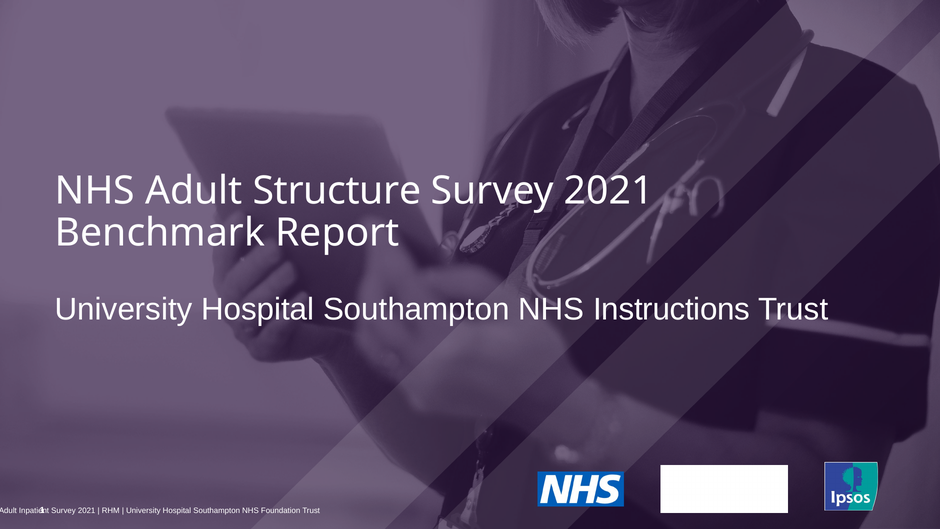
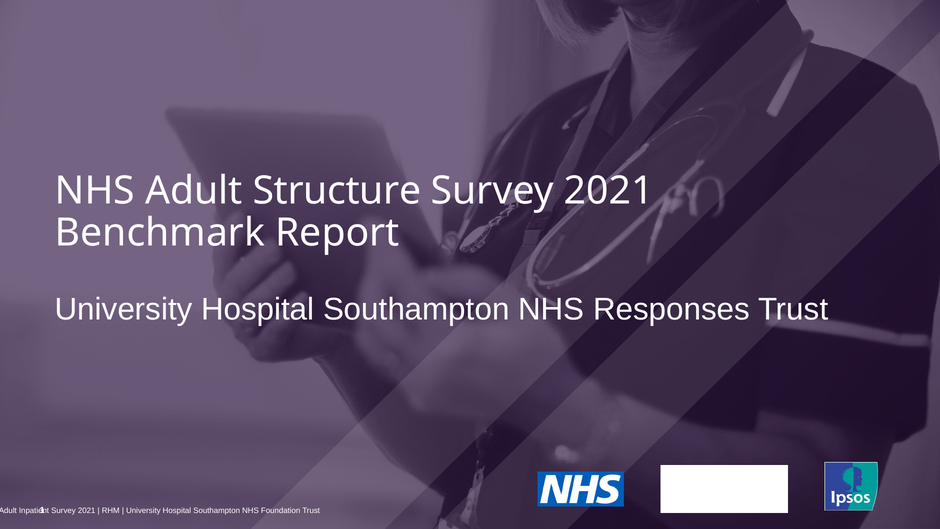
Instructions: Instructions -> Responses (671, 309)
